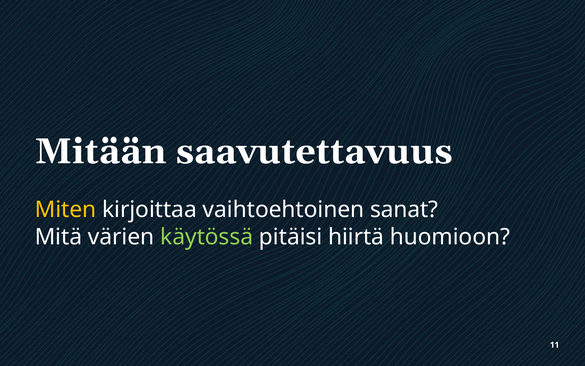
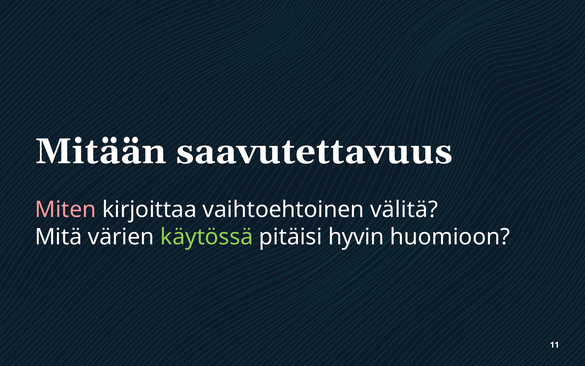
Miten colour: yellow -> pink (65, 209)
sanat: sanat -> välitä (404, 209)
hiirtä: hiirtä -> hyvin (356, 237)
